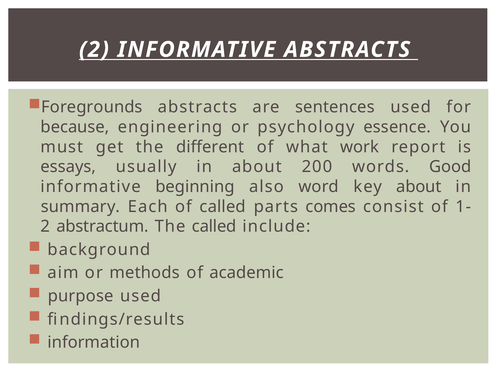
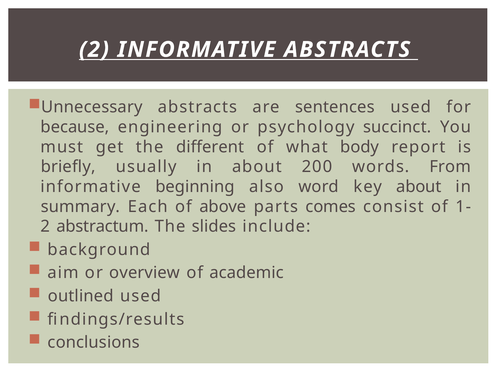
Foregrounds: Foregrounds -> Unnecessary (92, 107)
essence: essence -> succinct (397, 127)
work: work -> body (360, 147)
essays: essays -> briefly (68, 167)
Good: Good -> From (450, 167)
of called: called -> above (223, 206)
The called: called -> slides (214, 226)
methods: methods -> overview (145, 273)
purpose: purpose -> outlined (81, 296)
information: information -> conclusions (94, 342)
